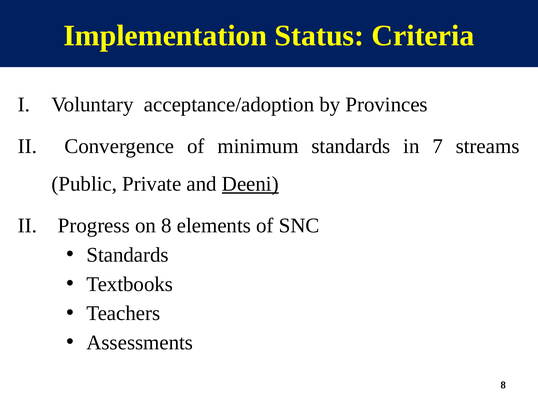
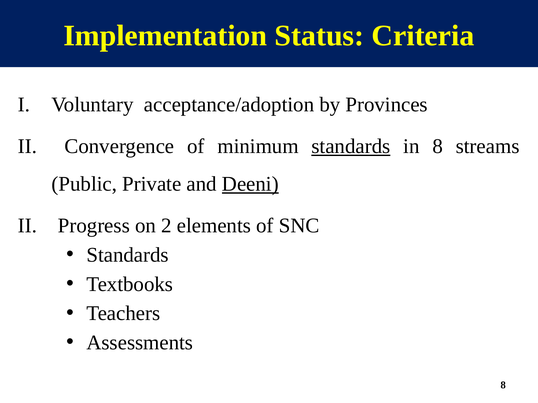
standards underline: none -> present (351, 147)
in 7: 7 -> 8 (438, 147)
on 8: 8 -> 2 (166, 226)
